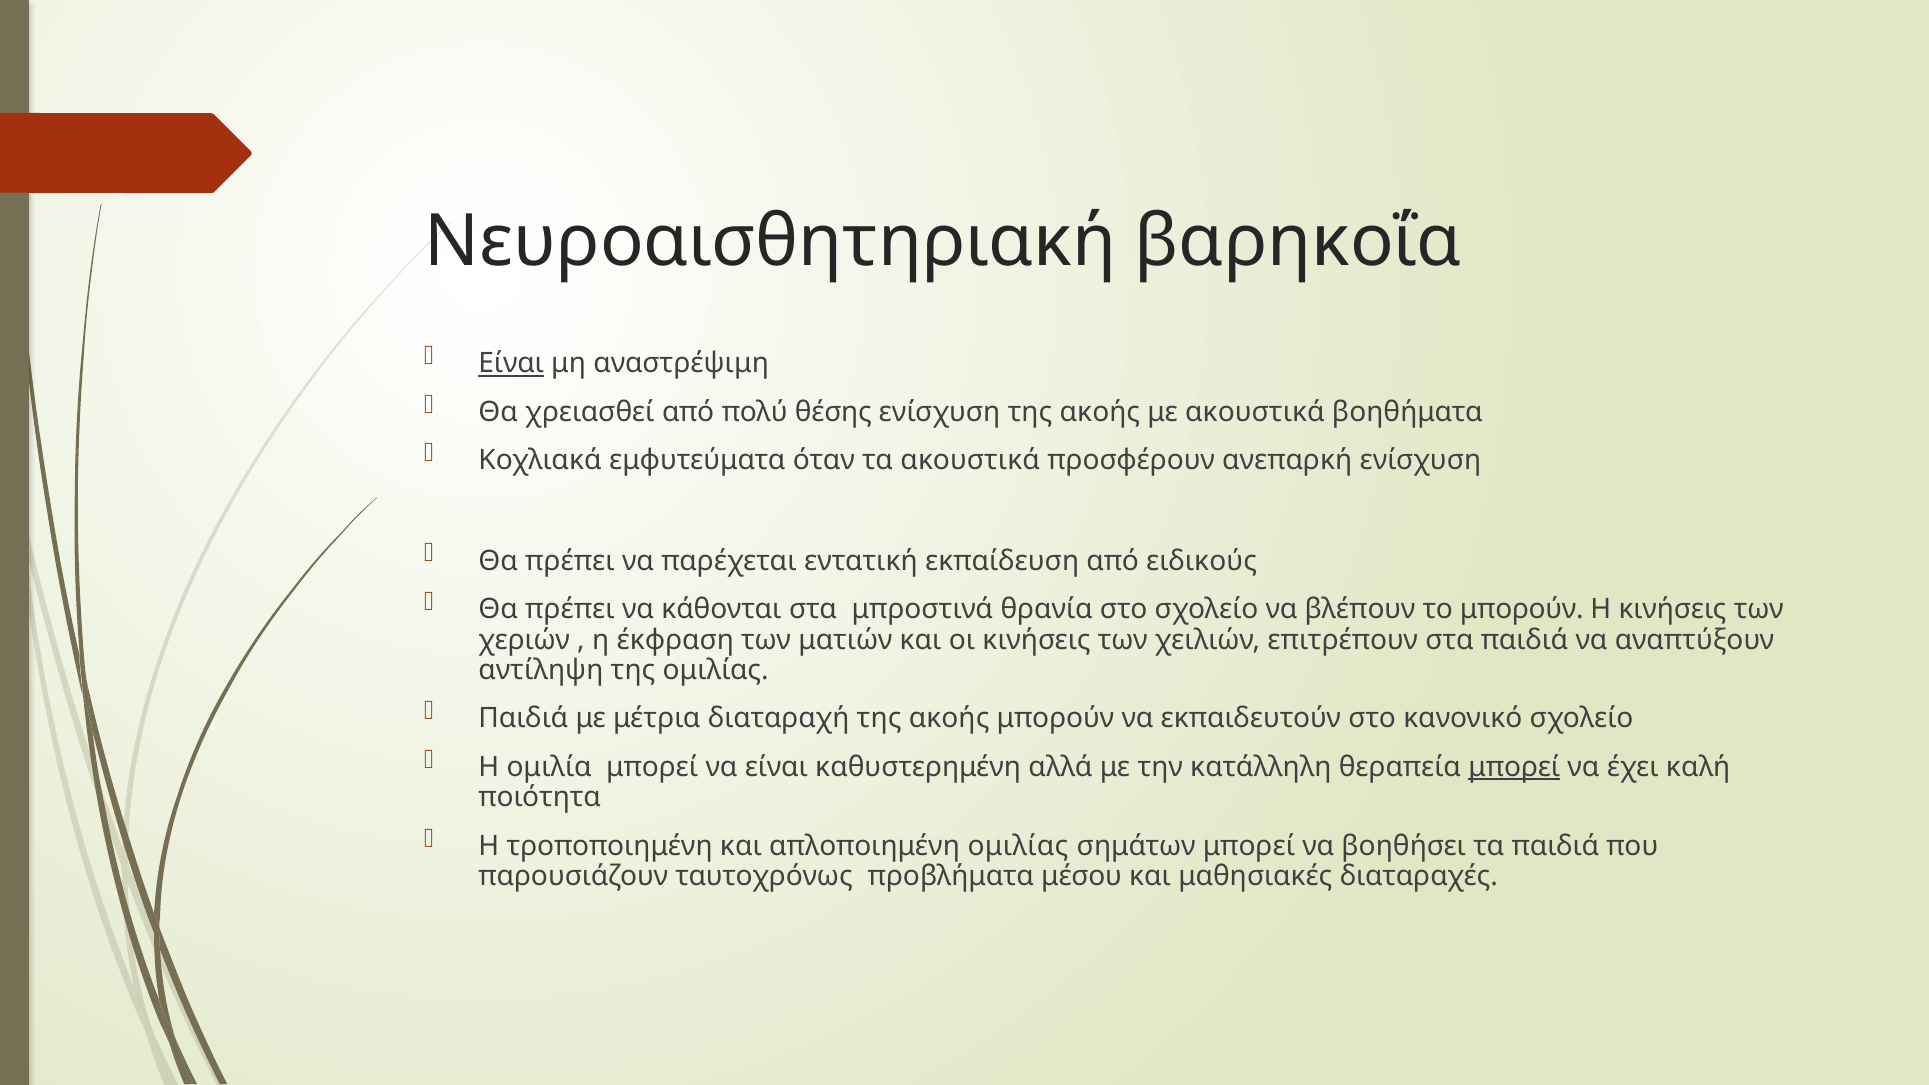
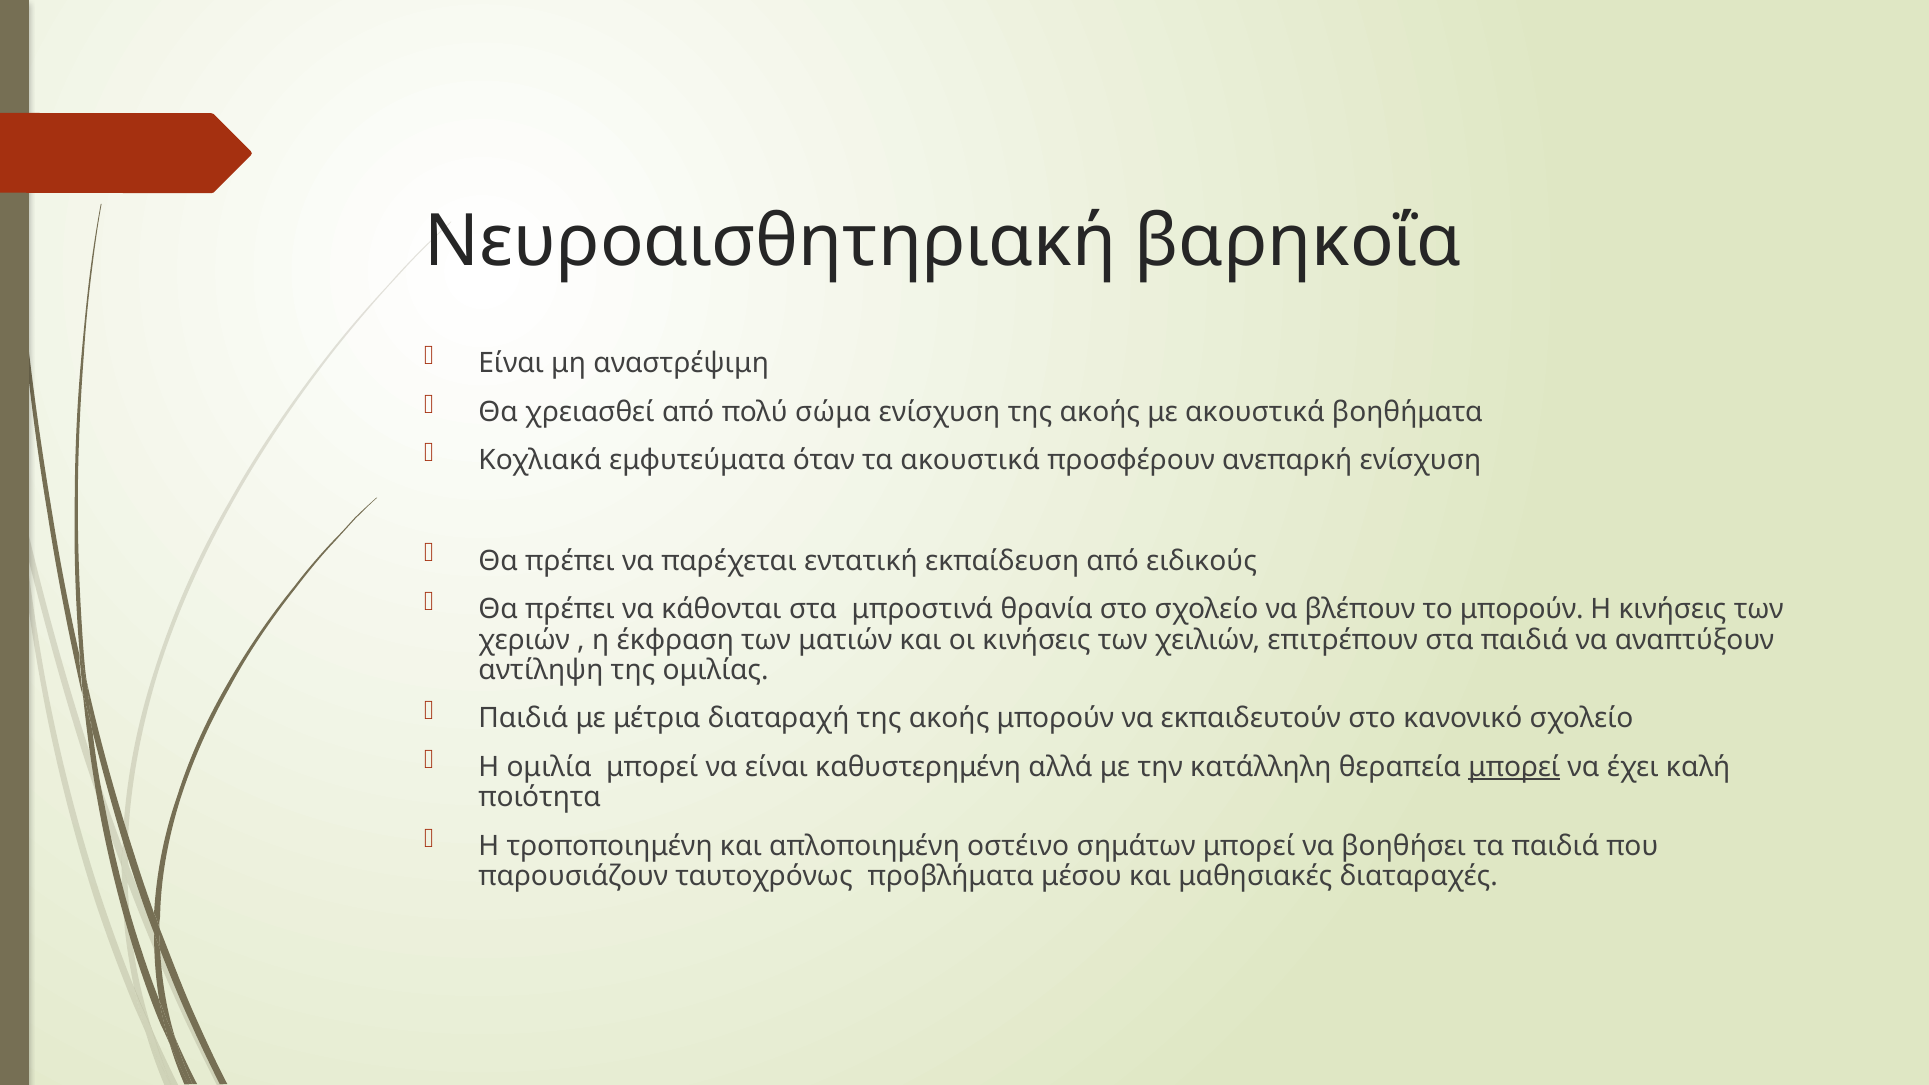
Είναι underline: present -> none (511, 364)
θέσης: θέσης -> σώμα (833, 412)
απλοποιημένη ομιλίας: ομιλίας -> οστέινο (1018, 846)
